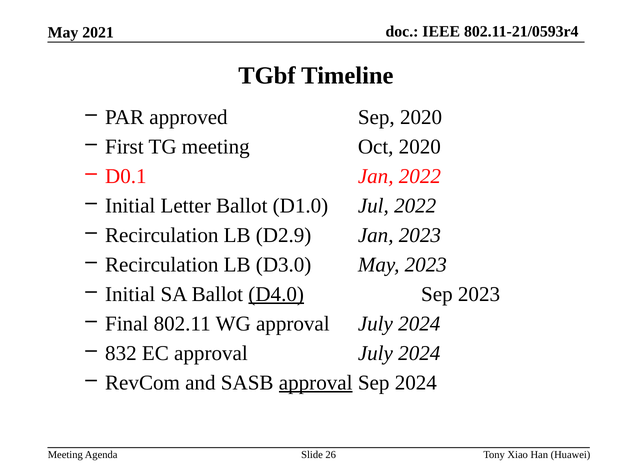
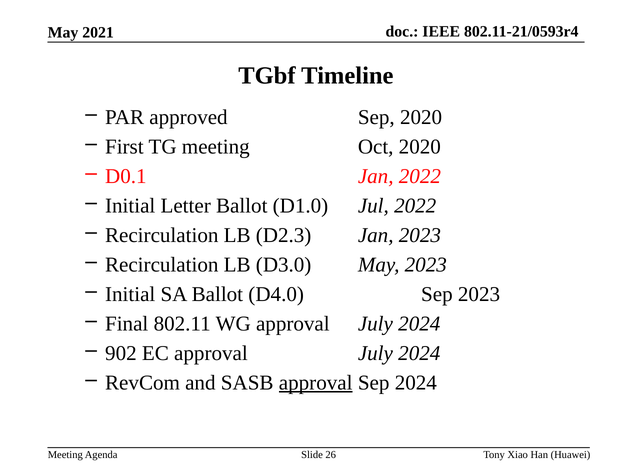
D2.9: D2.9 -> D2.3 (284, 235)
D4.0 underline: present -> none (276, 294)
832: 832 -> 902 (121, 353)
